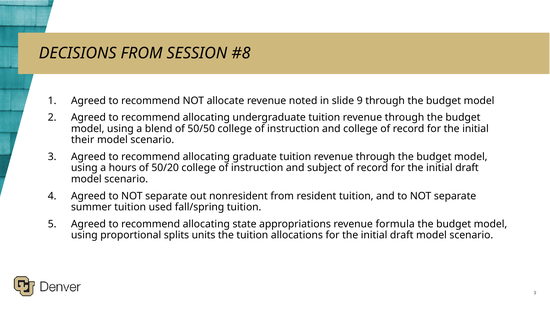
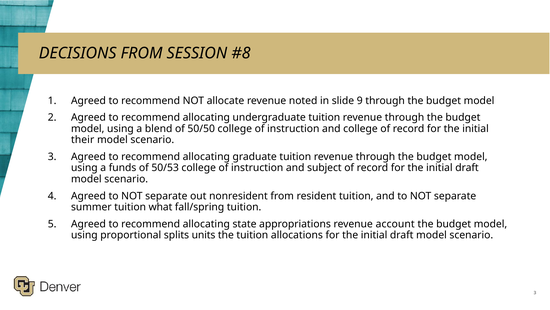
hours: hours -> funds (123, 168)
50/20: 50/20 -> 50/53 (165, 168)
used: used -> what (160, 207)
formula: formula -> account (395, 224)
